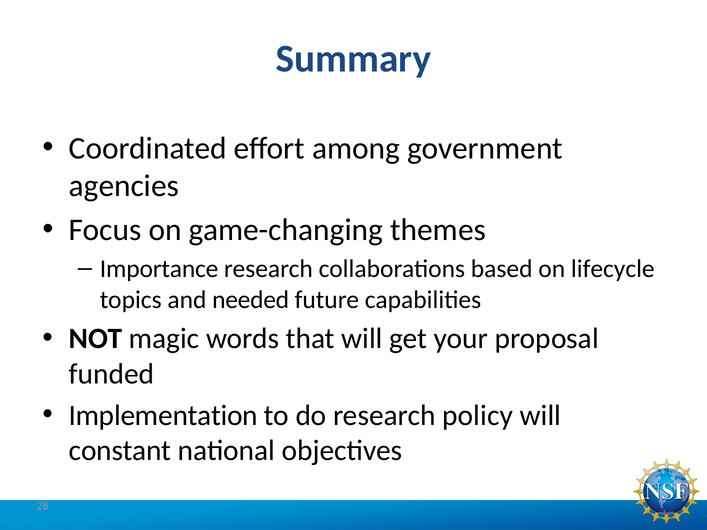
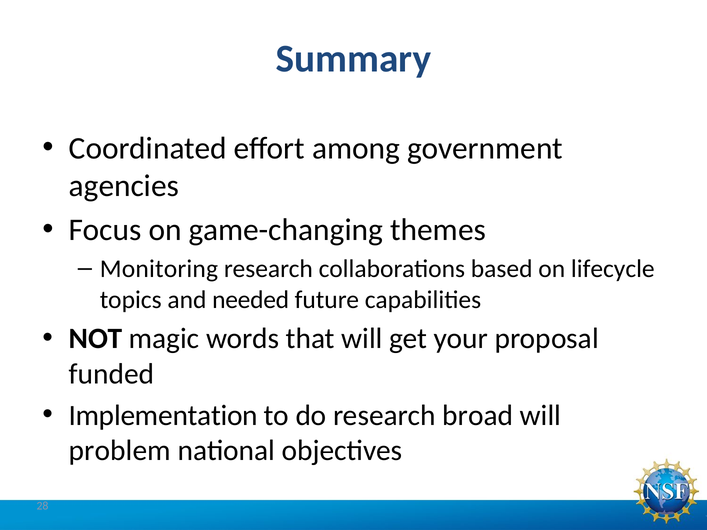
Importance: Importance -> Monitoring (159, 269)
policy: policy -> broad (478, 416)
constant: constant -> problem (120, 451)
